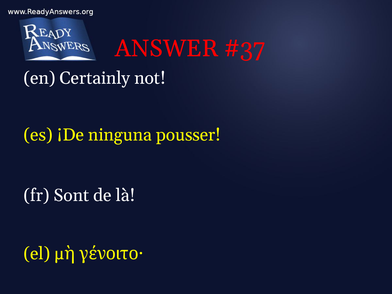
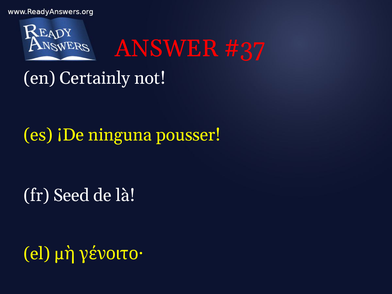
Sont: Sont -> Seed (71, 195)
